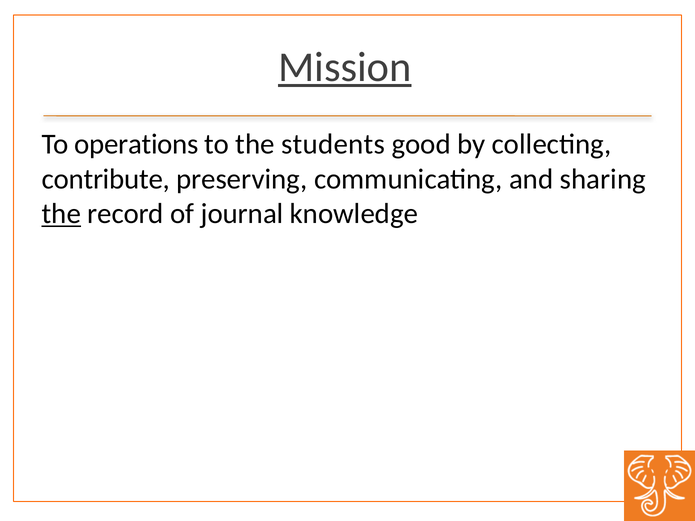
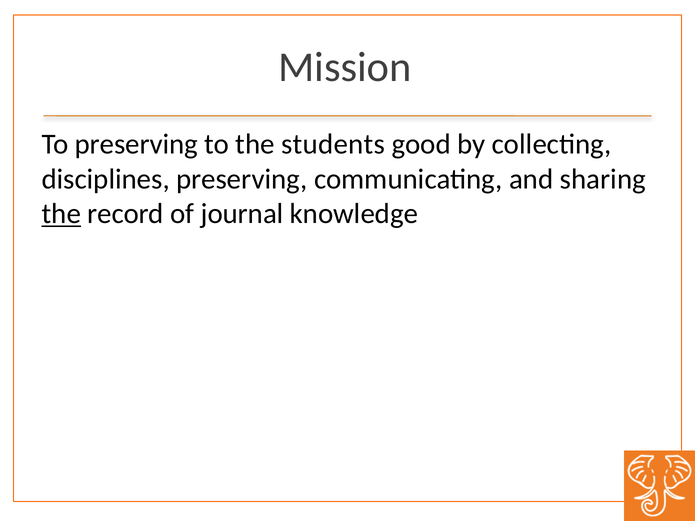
Mission underline: present -> none (345, 67)
To operations: operations -> preserving (136, 144)
contribute: contribute -> disciplines (106, 179)
